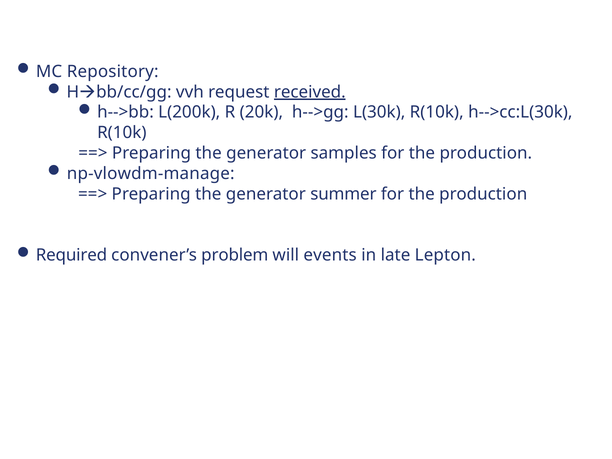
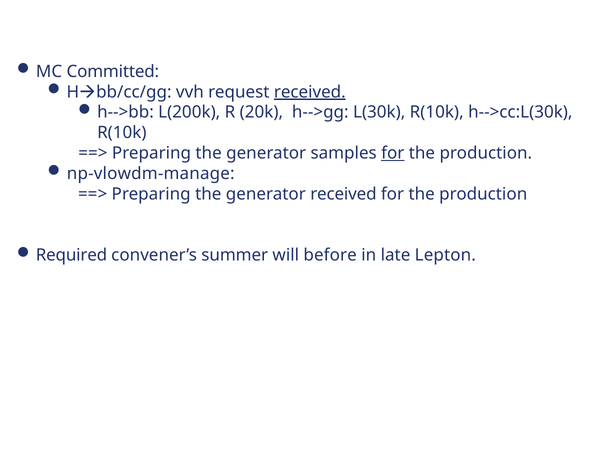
Repository: Repository -> Committed (113, 72)
for underline: none -> present (393, 153)
generator summer: summer -> received (343, 194)
problem: problem -> summer (235, 255)
events: events -> before (330, 255)
